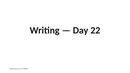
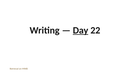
Day underline: none -> present (81, 30)
